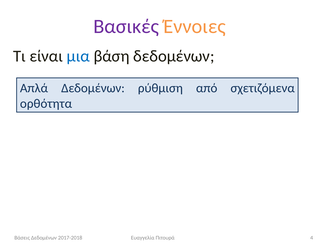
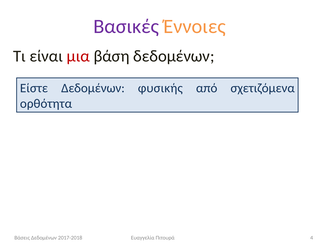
μια colour: blue -> red (78, 56)
Απλά: Απλά -> Είστε (34, 88)
ρύθμιση: ρύθμιση -> φυσικής (160, 88)
